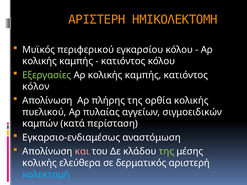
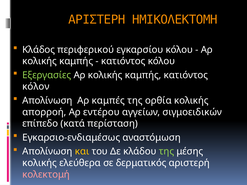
Μυϊκός: Μυϊκός -> Κλάδος (39, 50)
πλήρης: πλήρης -> καμπές (108, 101)
πυελικού: πυελικού -> απορροή (44, 112)
πυλαίας: πυλαίας -> εντέρου (101, 112)
καμπών: καμπών -> επίπεδο (40, 124)
και colour: pink -> yellow (82, 152)
κολεκτομή colour: light blue -> pink (46, 175)
